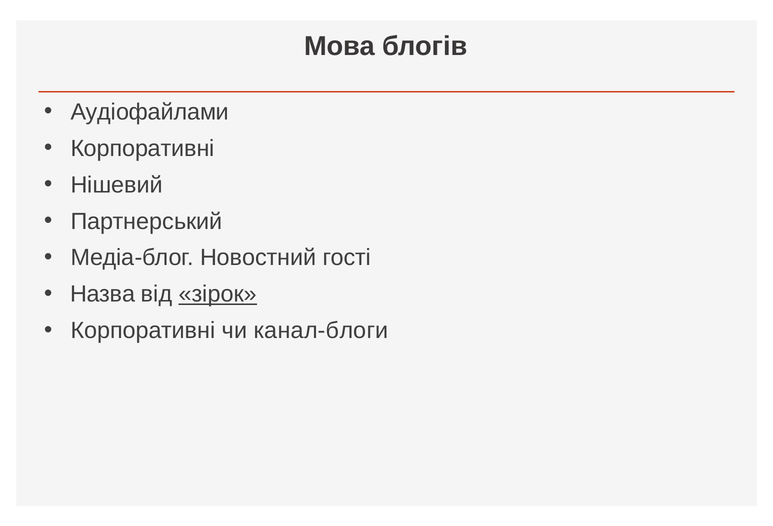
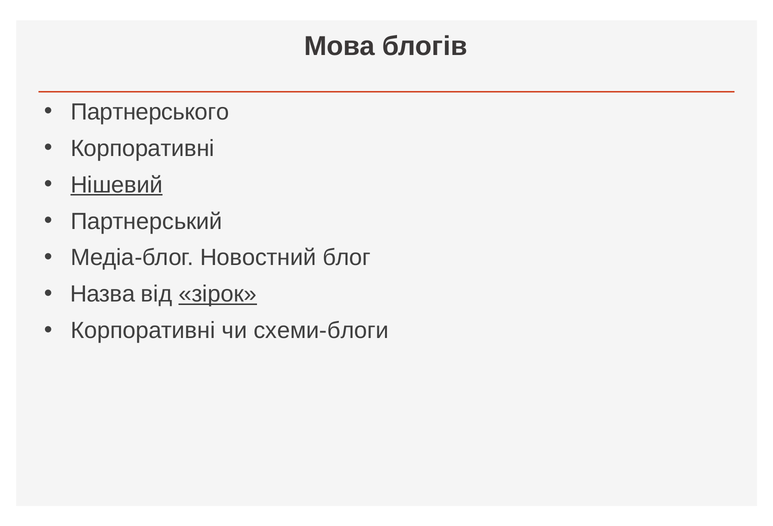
Аудіофайлами: Аудіофайлами -> Партнерського (150, 112)
Нішевий underline: none -> present (117, 185)
гості: гості -> блог (347, 258)
канал-блоги: канал-блоги -> схеми-блоги (321, 331)
